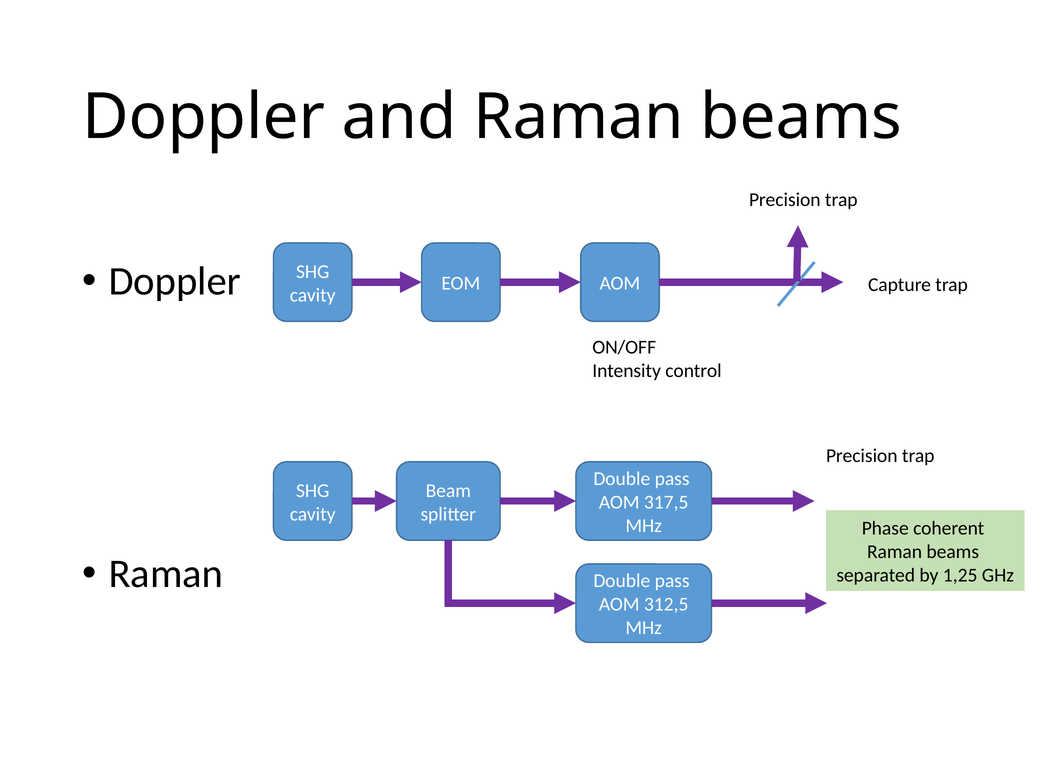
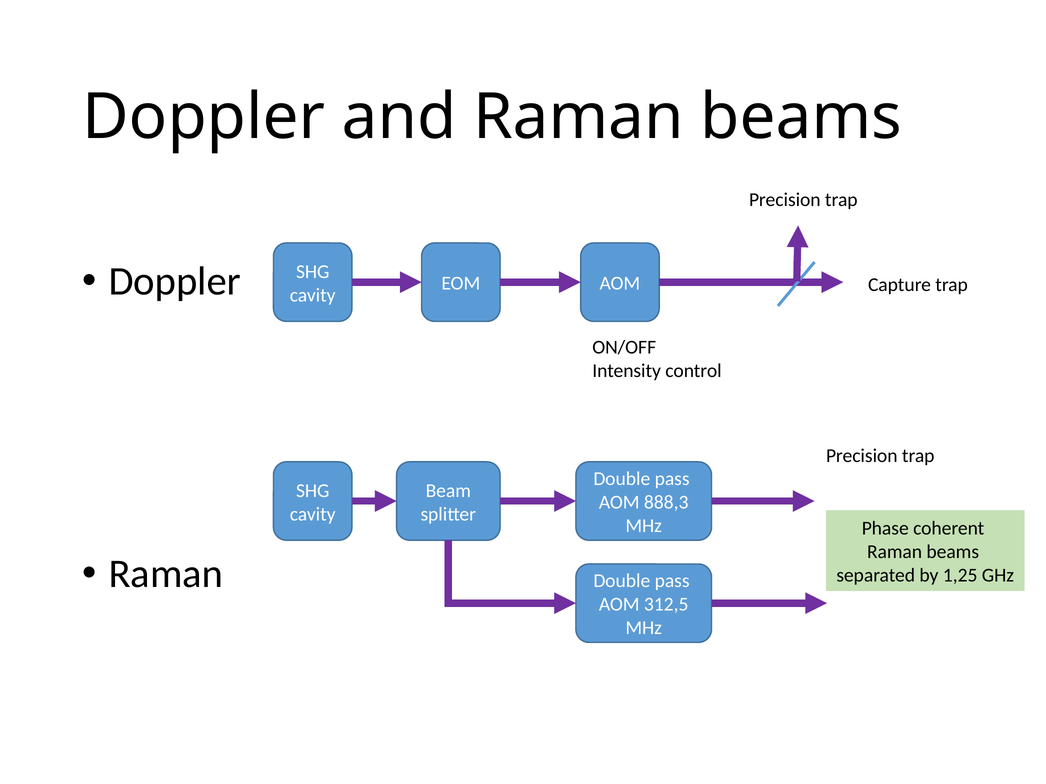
317,5: 317,5 -> 888,3 (666, 503)
